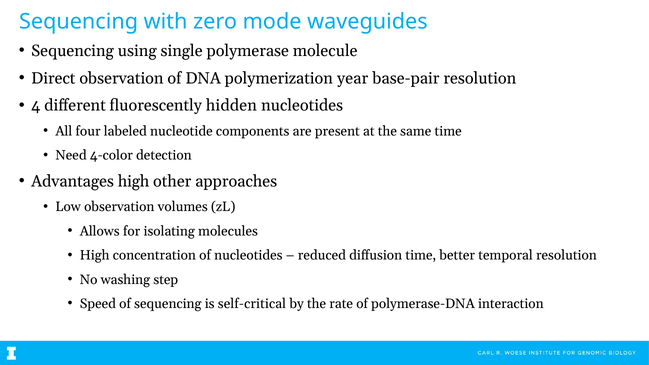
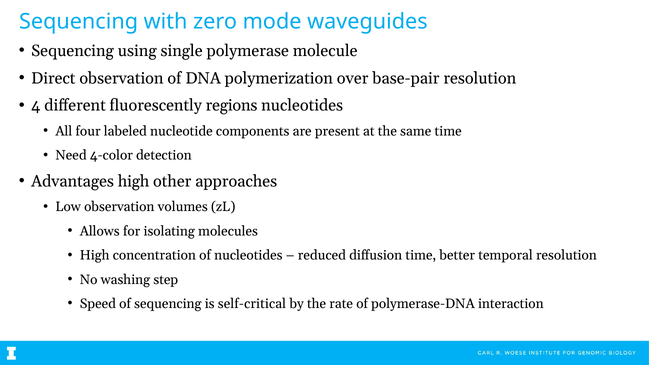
year: year -> over (353, 78)
hidden: hidden -> regions (232, 106)
